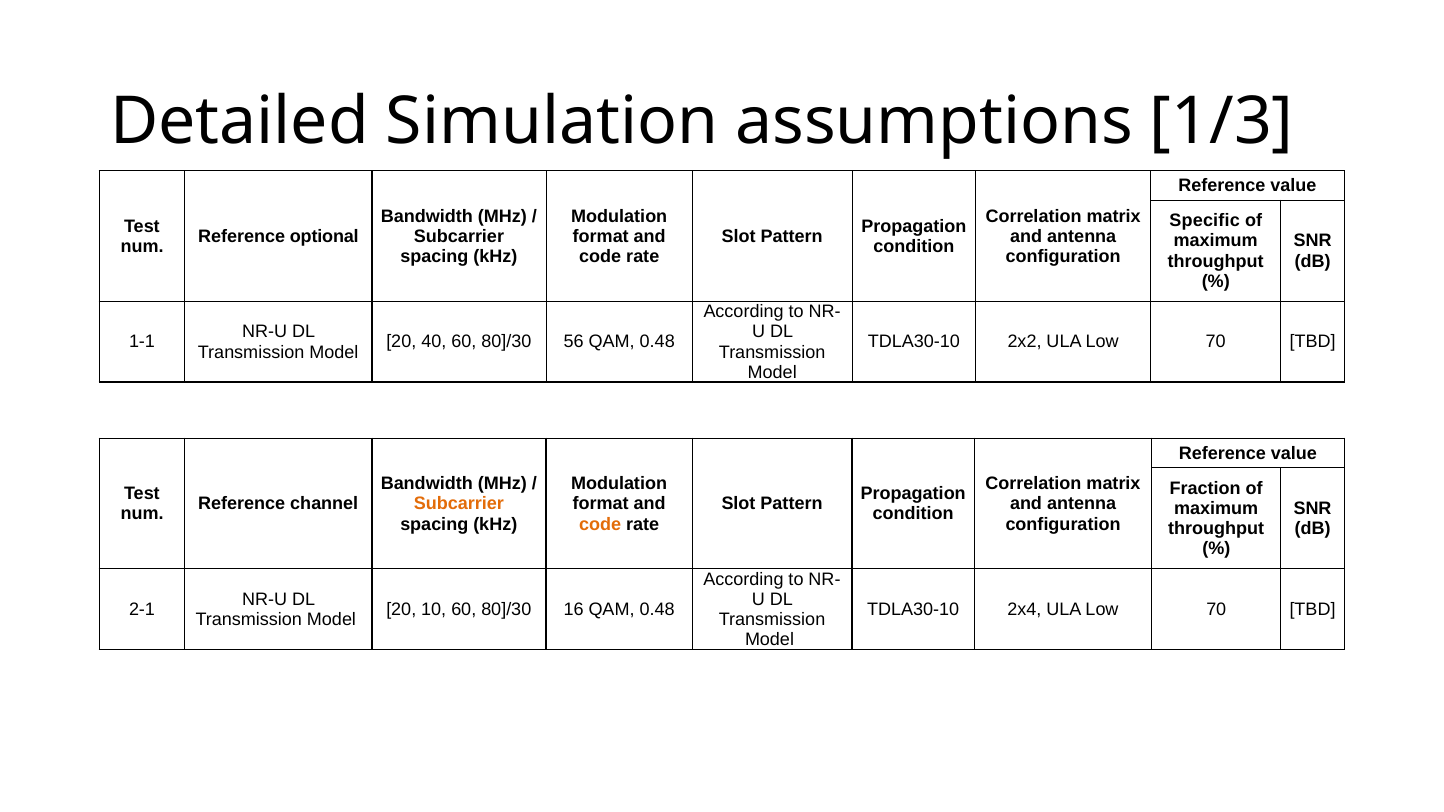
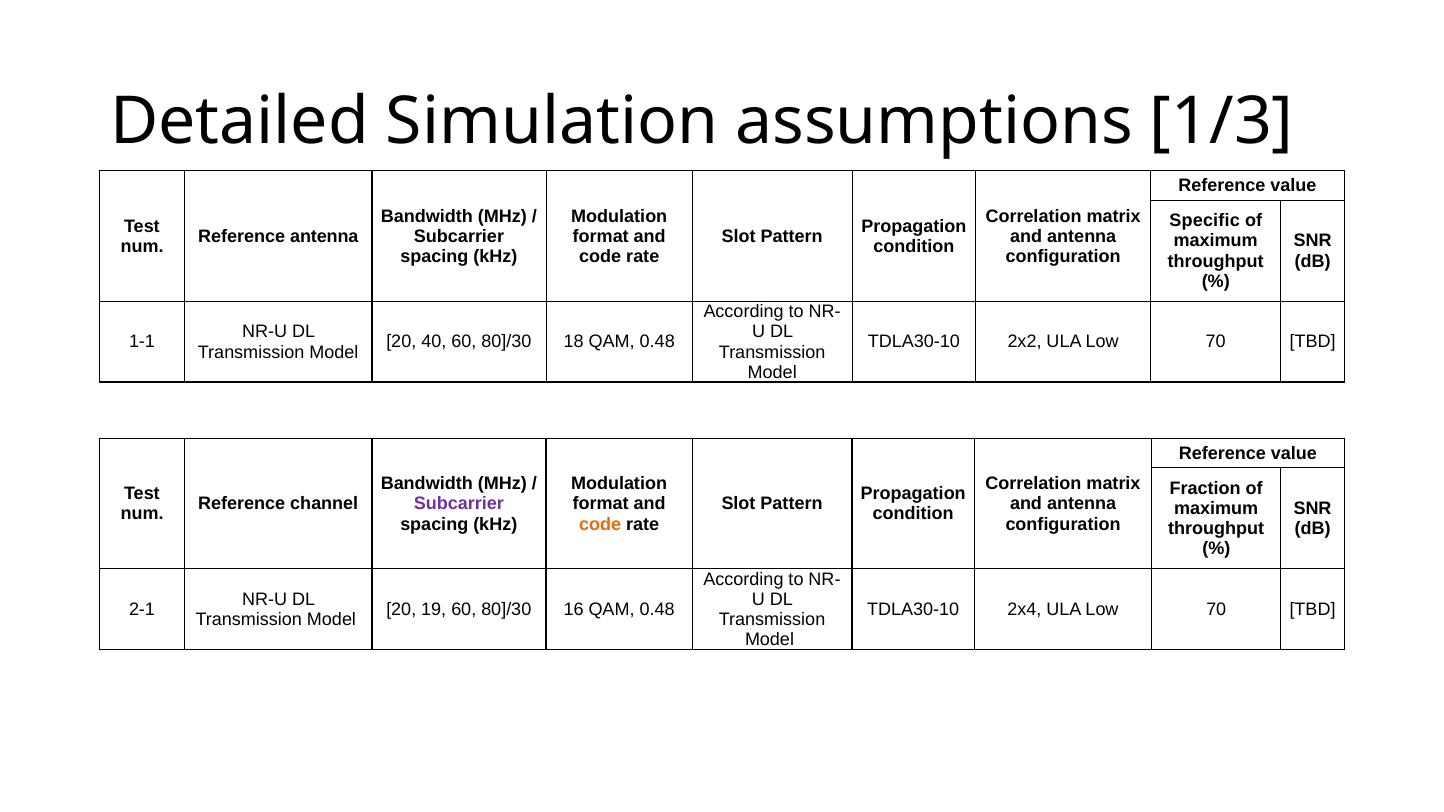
Reference optional: optional -> antenna (324, 236)
56: 56 -> 18 (574, 342)
Subcarrier colour: orange -> purple (459, 504)
10: 10 -> 19 (434, 610)
